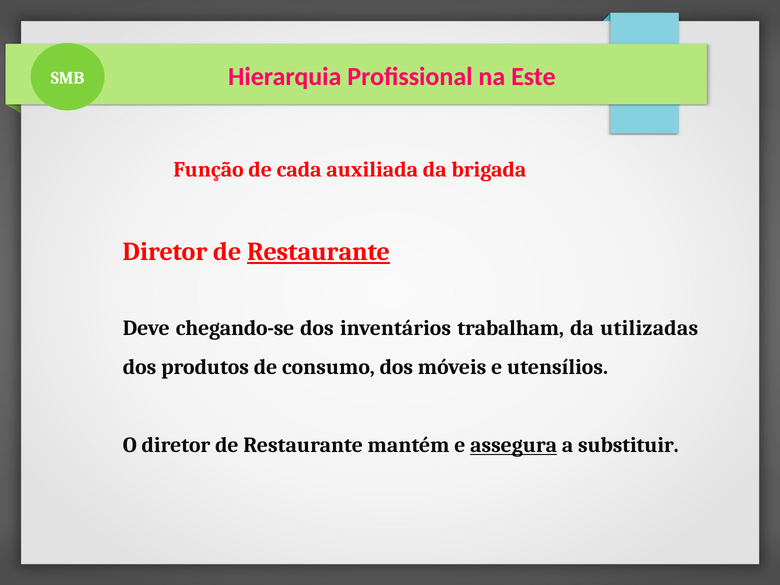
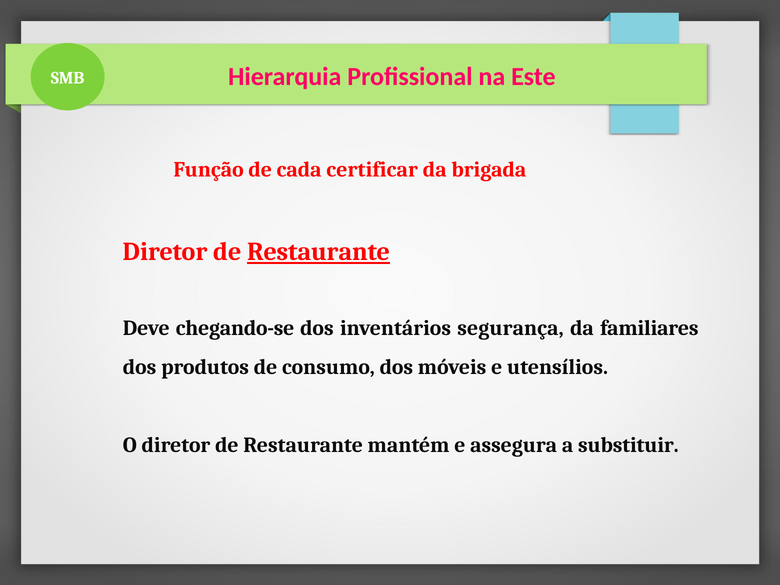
auxiliada: auxiliada -> certificar (372, 170)
trabalham: trabalham -> segurança (511, 328)
utilizadas: utilizadas -> familiares (649, 328)
assegura underline: present -> none (514, 445)
